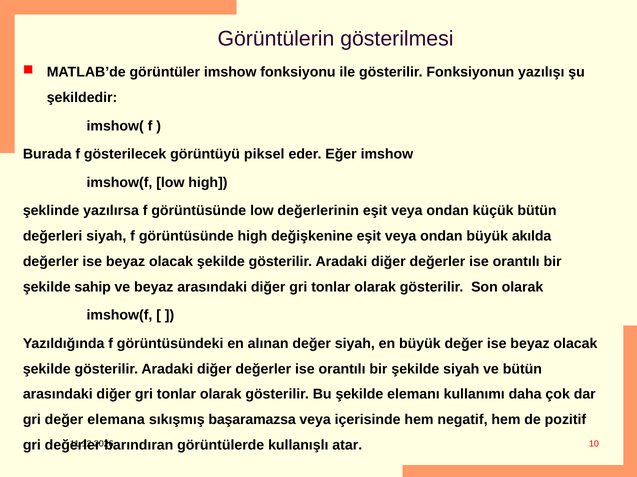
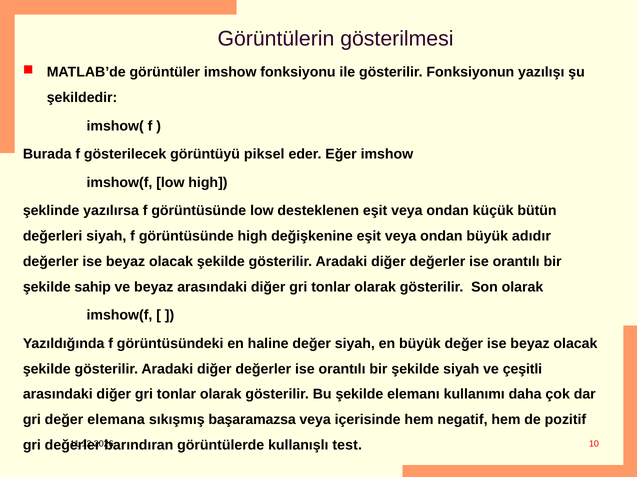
değerlerinin: değerlerinin -> desteklenen (318, 211)
akılda: akılda -> adıdır (531, 237)
alınan: alınan -> haline (268, 344)
ve bütün: bütün -> çeşitli (522, 369)
atar: atar -> test (347, 446)
